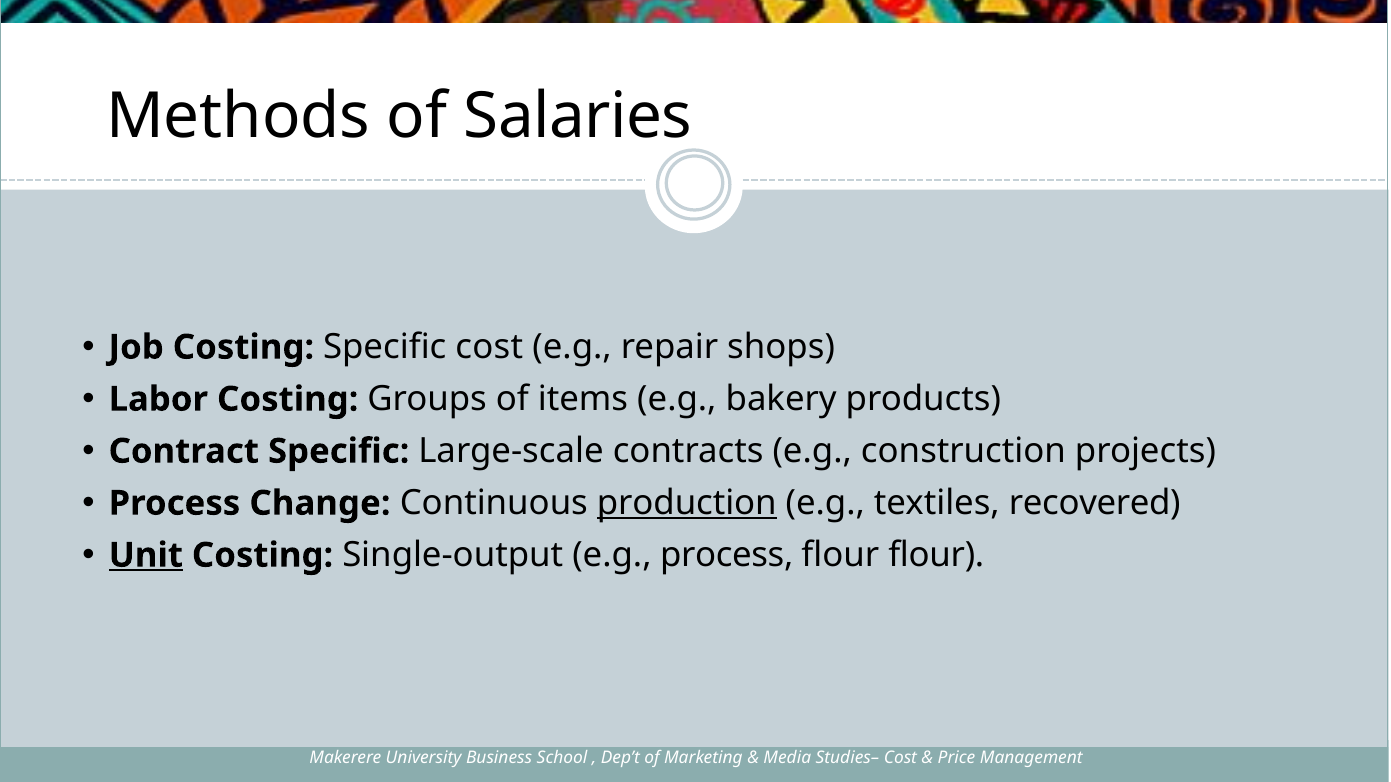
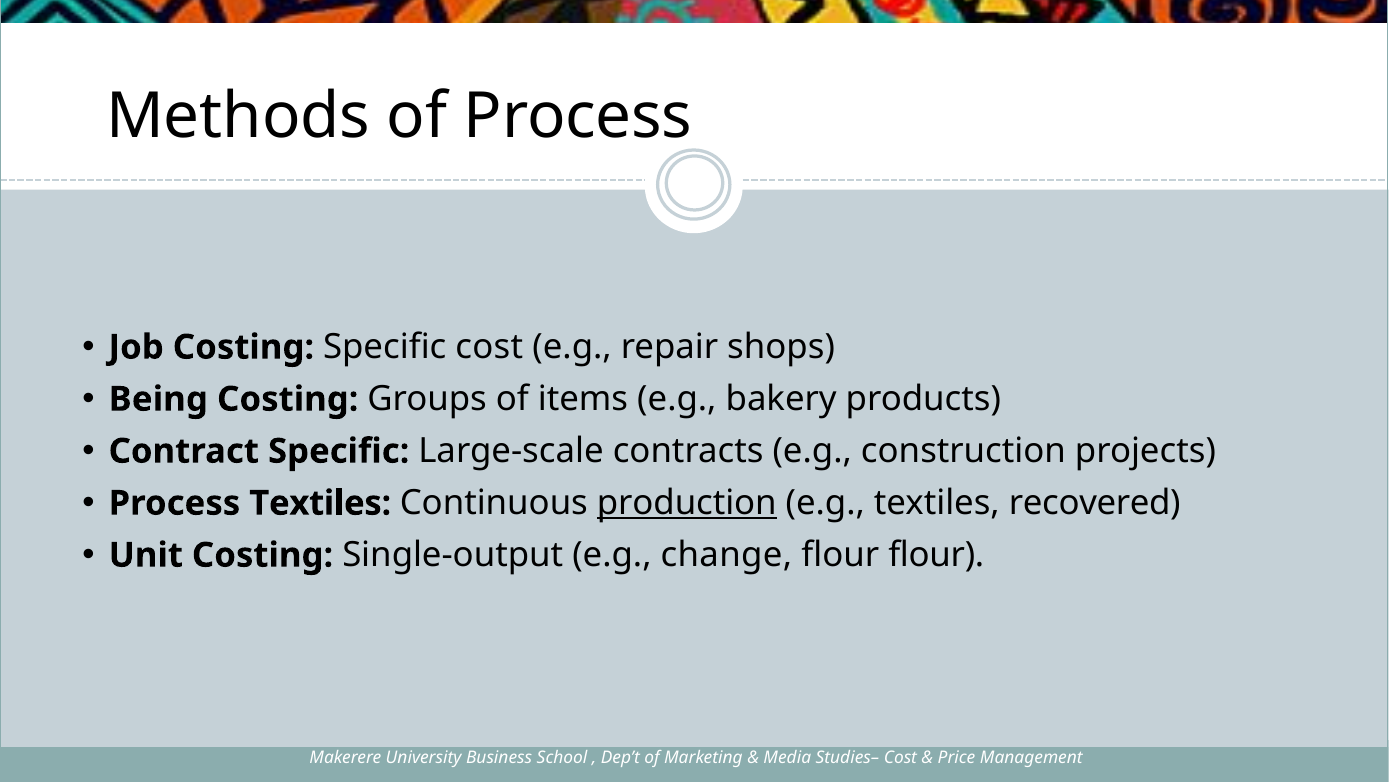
of Salaries: Salaries -> Process (578, 117)
Labor: Labor -> Being (158, 399)
Process Change: Change -> Textiles (320, 504)
Unit underline: present -> none (146, 556)
e.g process: process -> change (726, 556)
